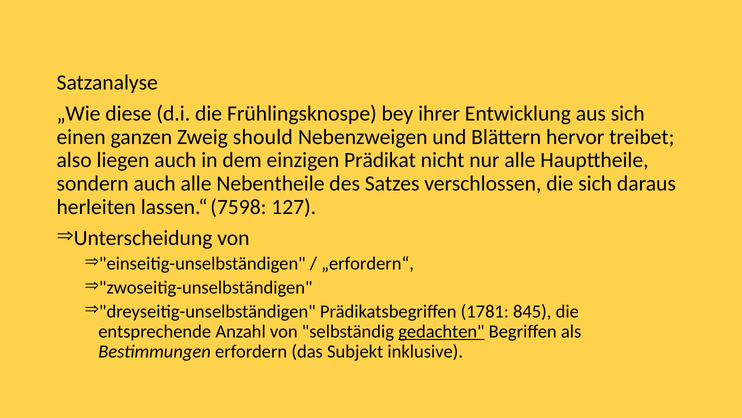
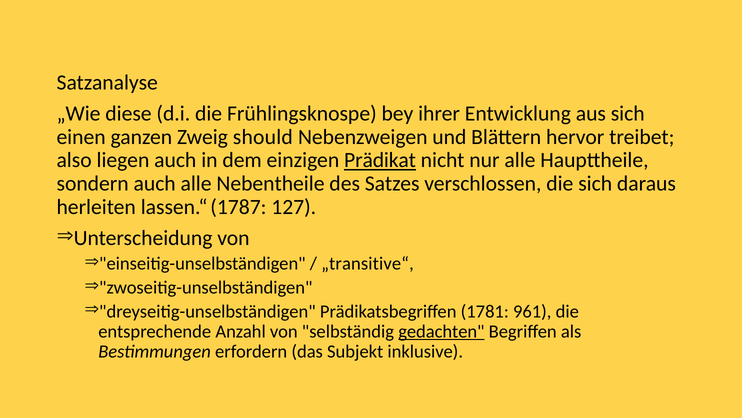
Prädikat underline: none -> present (380, 160)
7598: 7598 -> 1787 (238, 207)
„erfordern“: „erfordern“ -> „transitive“ (367, 263)
845: 845 -> 961 (532, 311)
